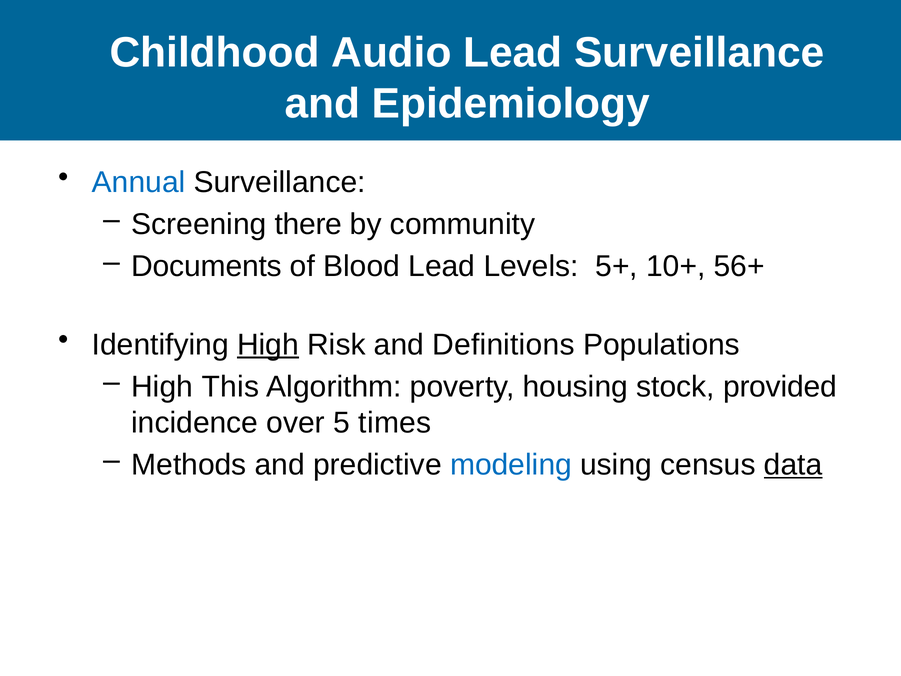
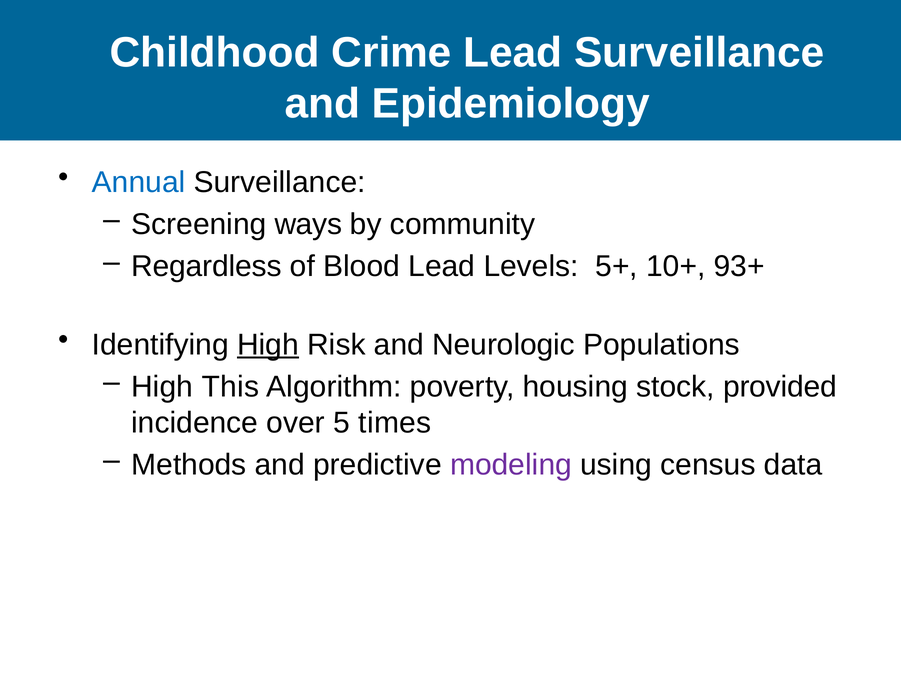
Audio: Audio -> Crime (392, 53)
there: there -> ways (308, 224)
Documents: Documents -> Regardless (207, 266)
56+: 56+ -> 93+ (739, 266)
Definitions: Definitions -> Neurologic (504, 344)
modeling colour: blue -> purple (511, 465)
data underline: present -> none (793, 465)
